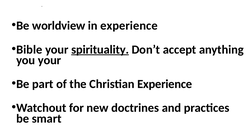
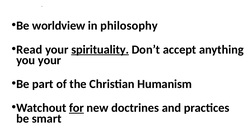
in experience: experience -> philosophy (129, 26)
Bible: Bible -> Read (29, 50)
Christian Experience: Experience -> Humanism (165, 84)
for underline: none -> present (76, 108)
